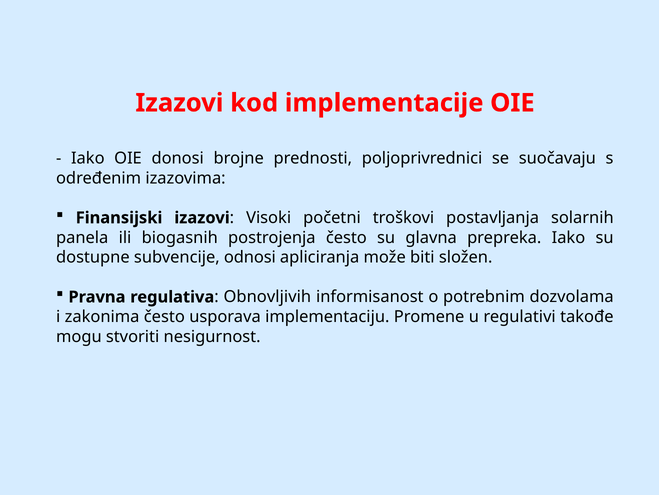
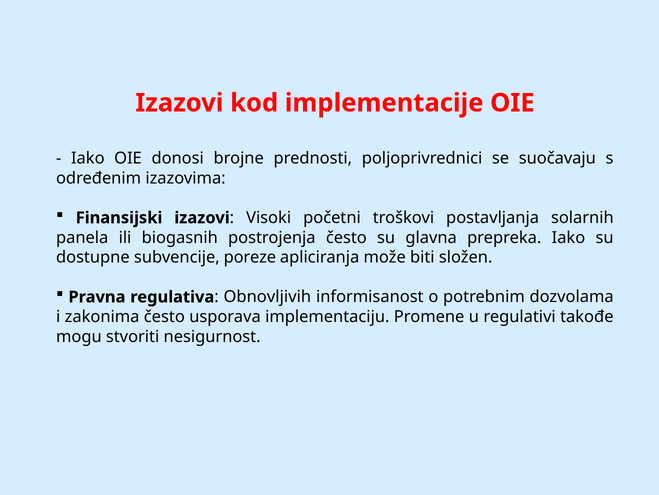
odnosi: odnosi -> poreze (250, 257)
